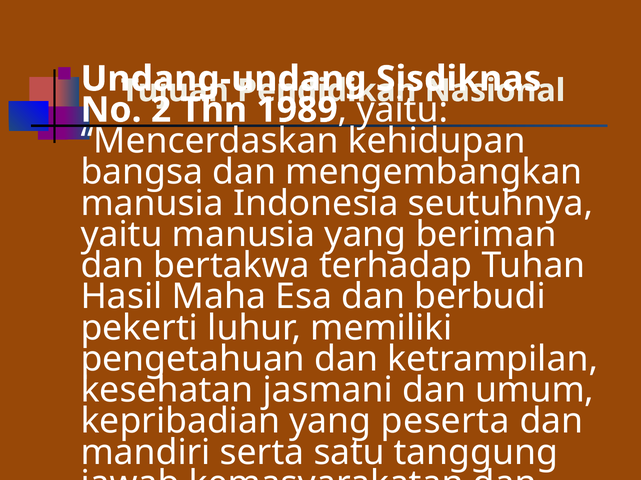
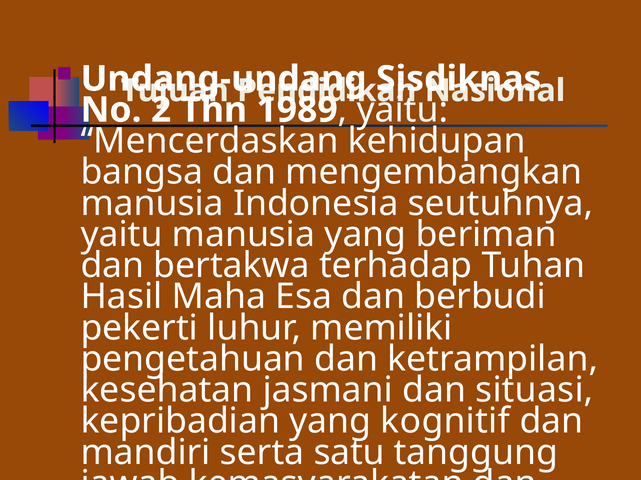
umum: umum -> situasi (534, 391)
peserta: peserta -> kognitif (445, 422)
